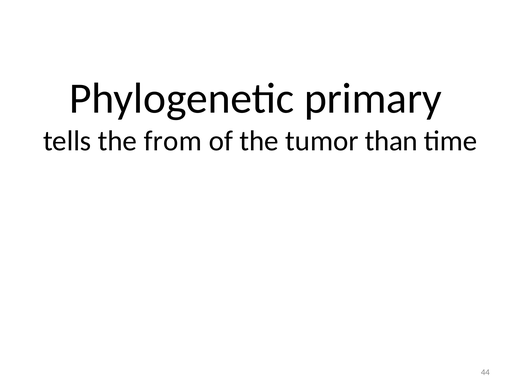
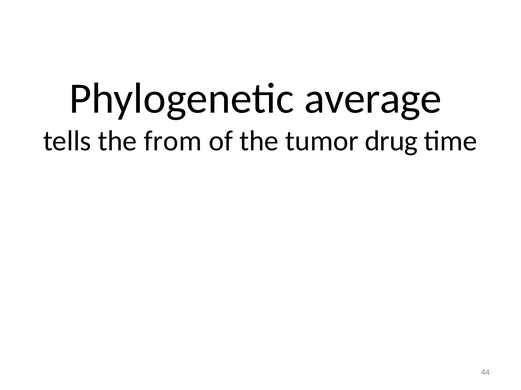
primary: primary -> average (373, 99)
than: than -> drug (391, 141)
